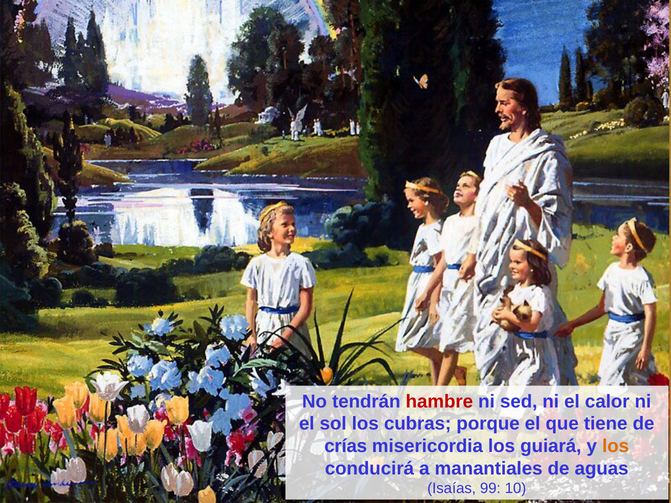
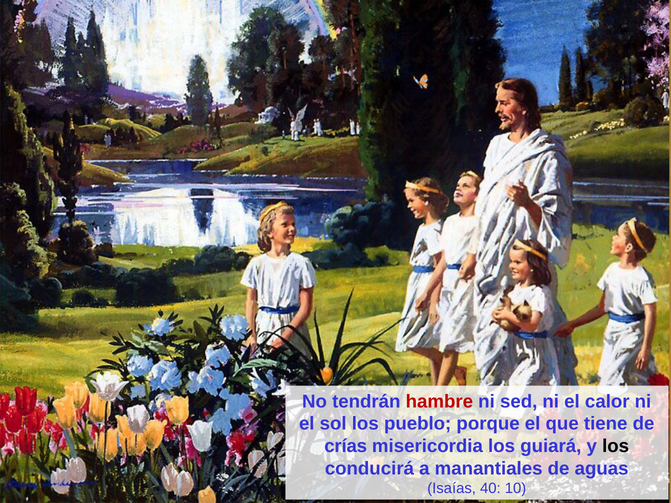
cubras: cubras -> pueblo (418, 424)
los colour: orange -> black (616, 446)
99: 99 -> 40 (490, 489)
